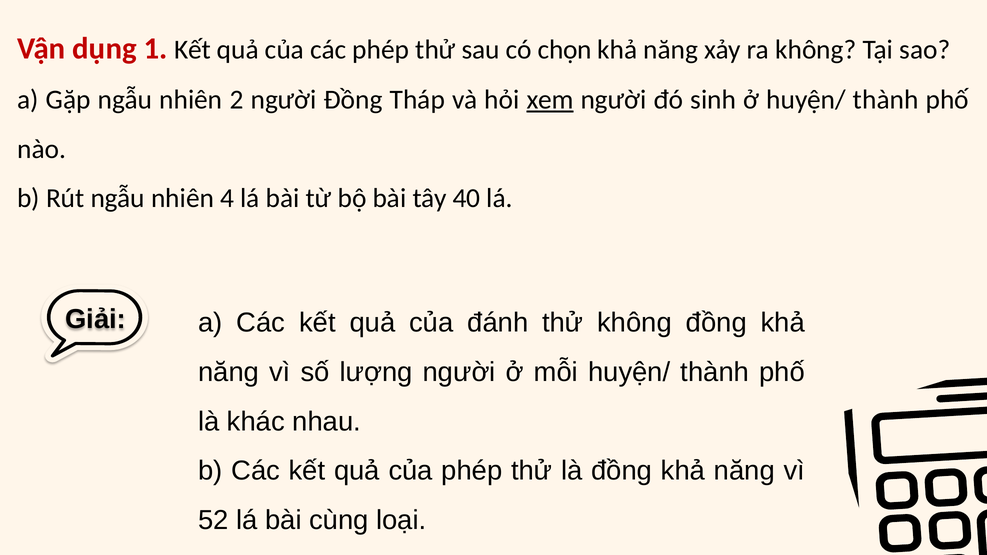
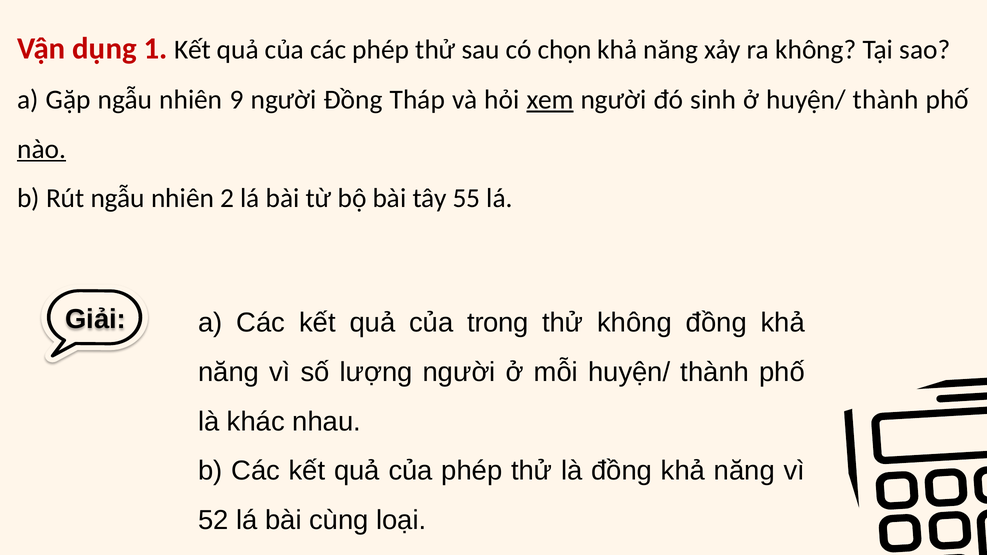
2: 2 -> 9 (237, 100)
nào underline: none -> present (42, 149)
4: 4 -> 2 (227, 198)
40: 40 -> 55 (466, 198)
đánh: đánh -> trong (498, 323)
